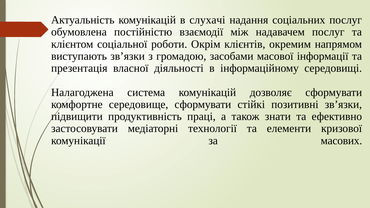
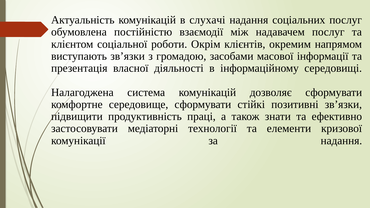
за масових: масових -> надання (341, 141)
